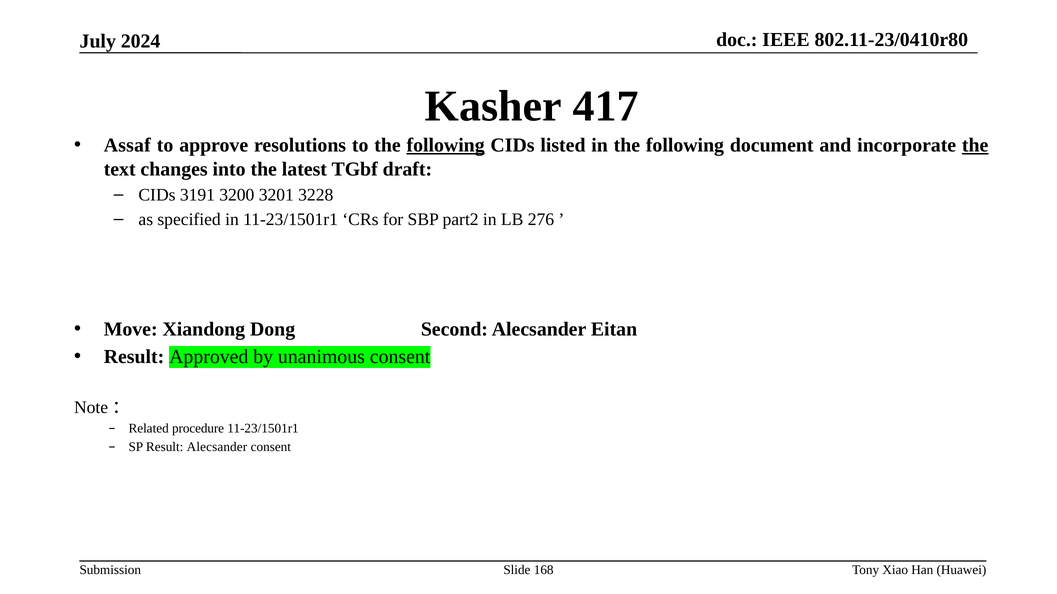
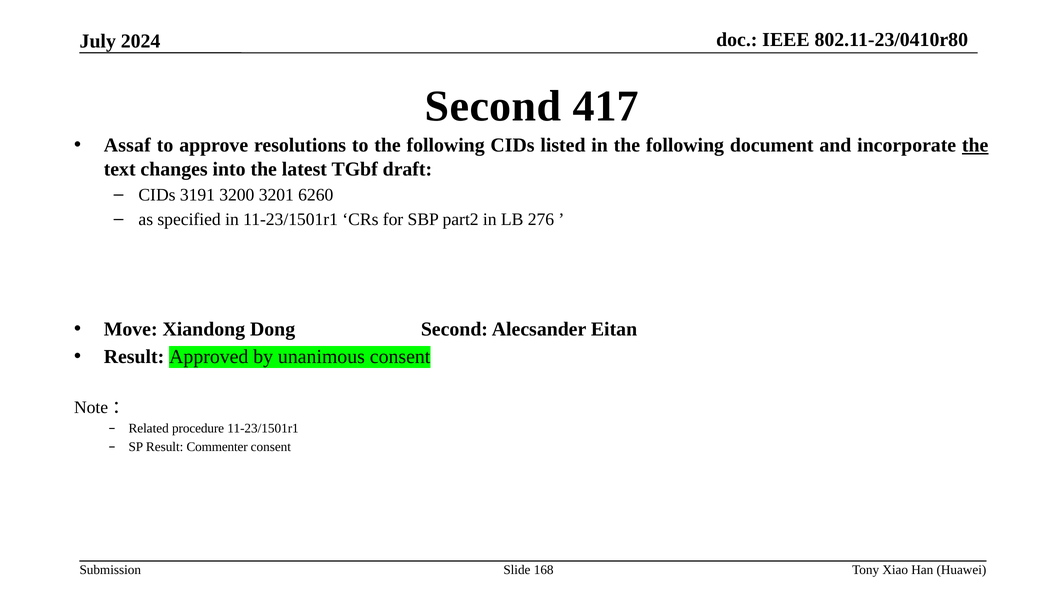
Kasher: Kasher -> Second (493, 106)
following underline: present -> none (446, 145)
3228: 3228 -> 6260 (316, 195)
Result Alecsander: Alecsander -> Commenter (217, 447)
